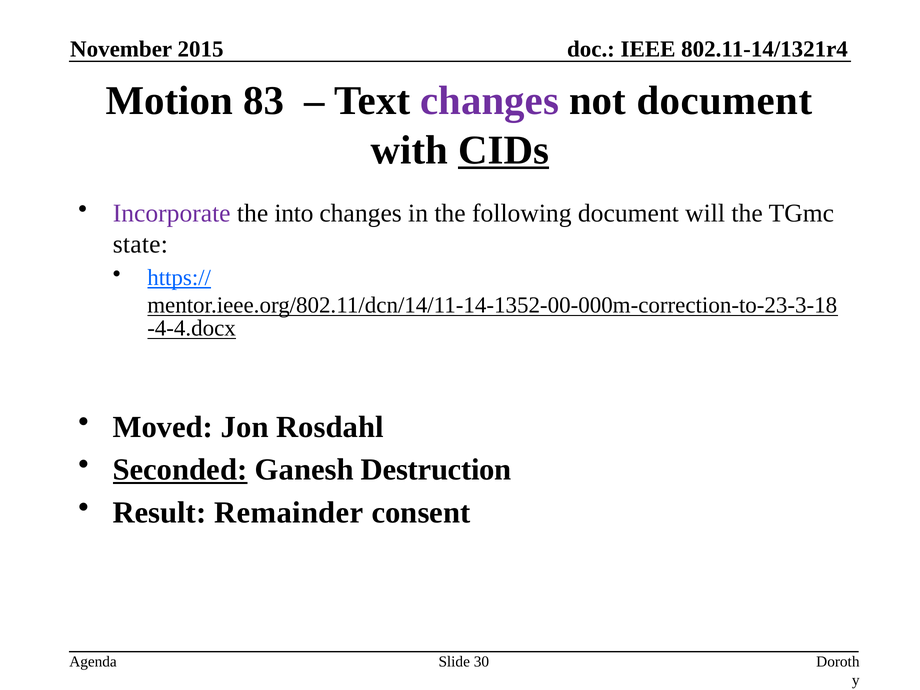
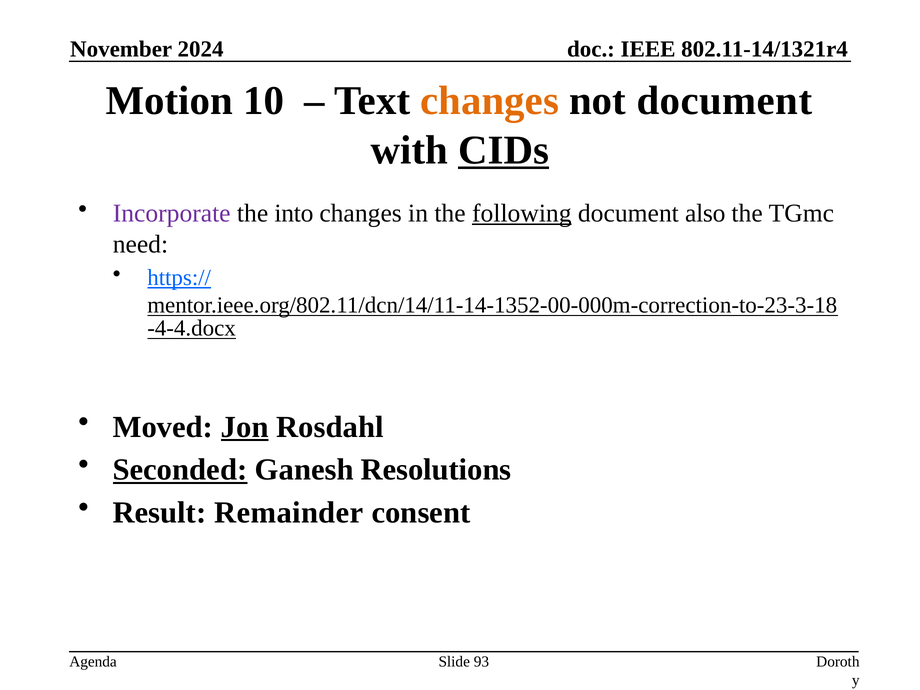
2015: 2015 -> 2024 (201, 49)
83: 83 -> 10 (264, 101)
changes colour: purple -> orange (490, 101)
following underline: none -> present (522, 213)
will: will -> also (705, 213)
state: state -> need (140, 244)
Jon underline: none -> present (245, 427)
Destruction: Destruction -> Resolutions (436, 470)
30: 30 -> 93 (481, 662)
